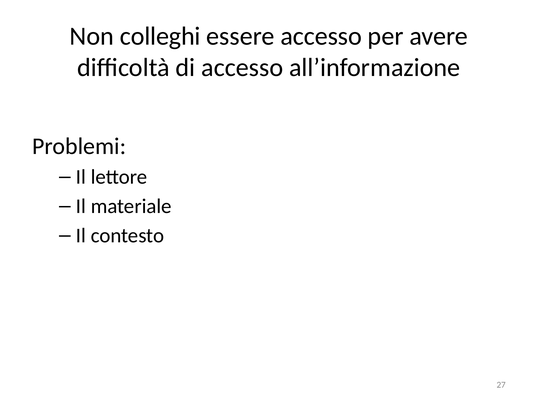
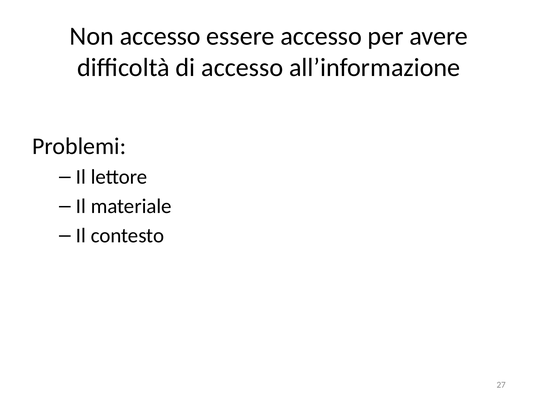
Non colleghi: colleghi -> accesso (160, 36)
